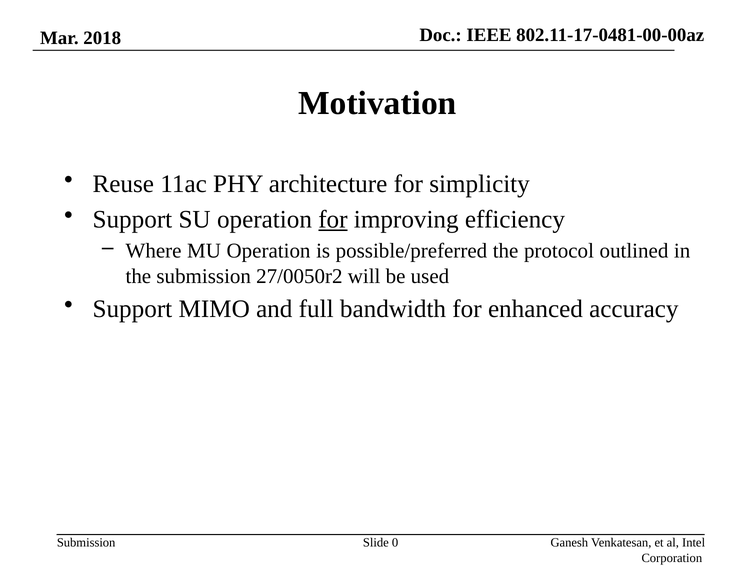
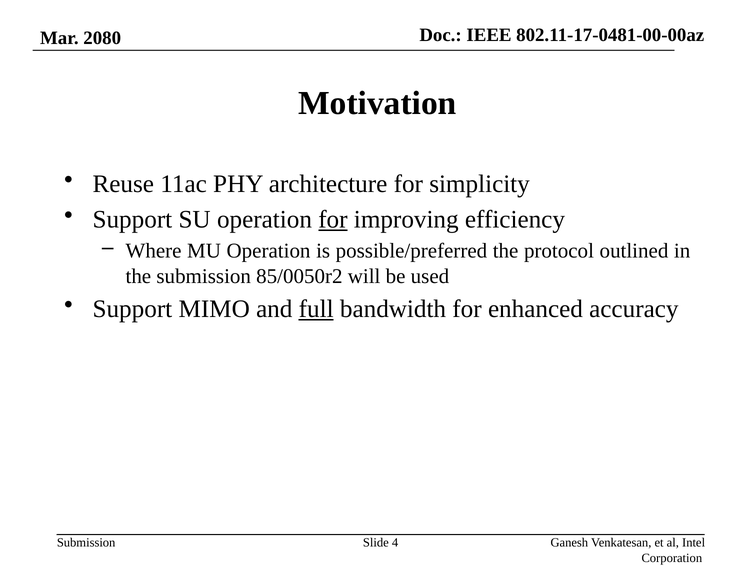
2018: 2018 -> 2080 (102, 38)
27/0050r2: 27/0050r2 -> 85/0050r2 (299, 276)
full underline: none -> present (316, 309)
0: 0 -> 4 (395, 543)
